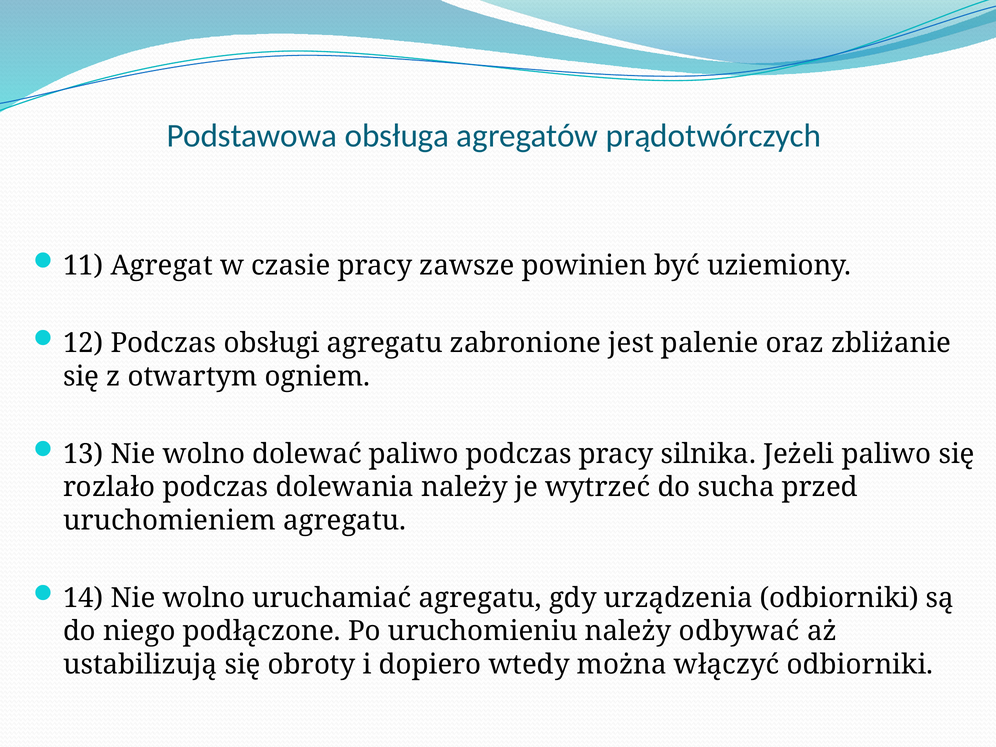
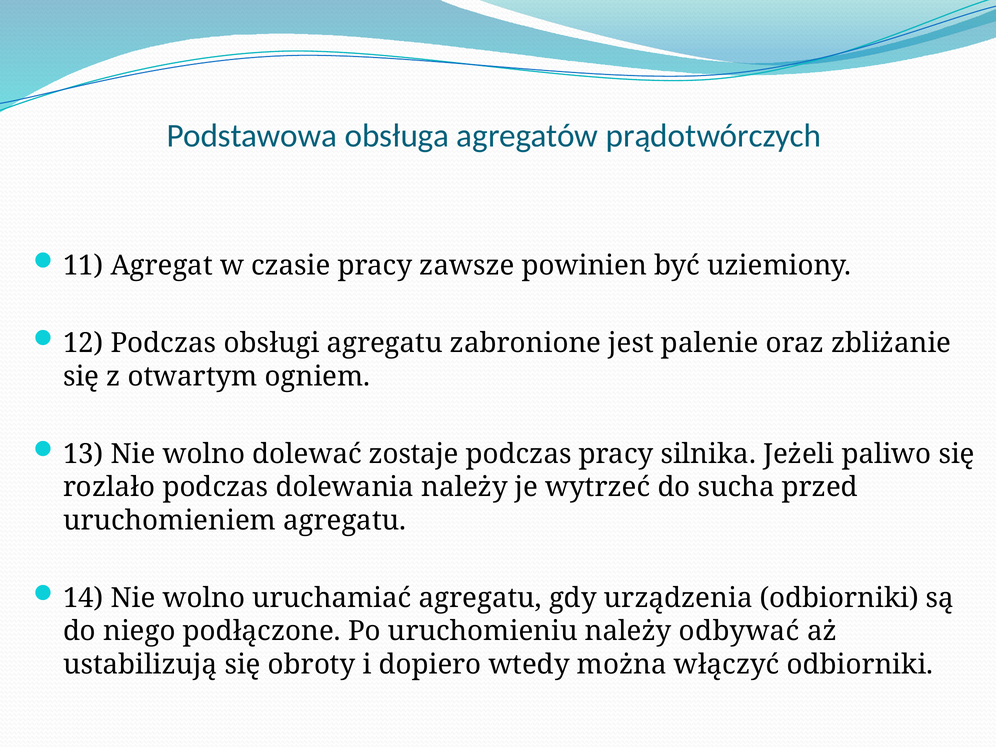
dolewać paliwo: paliwo -> zostaje (414, 454)
